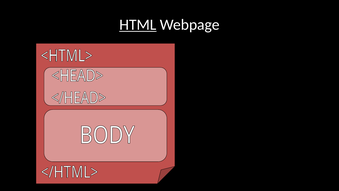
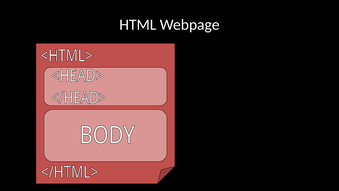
HTML underline: present -> none (138, 25)
